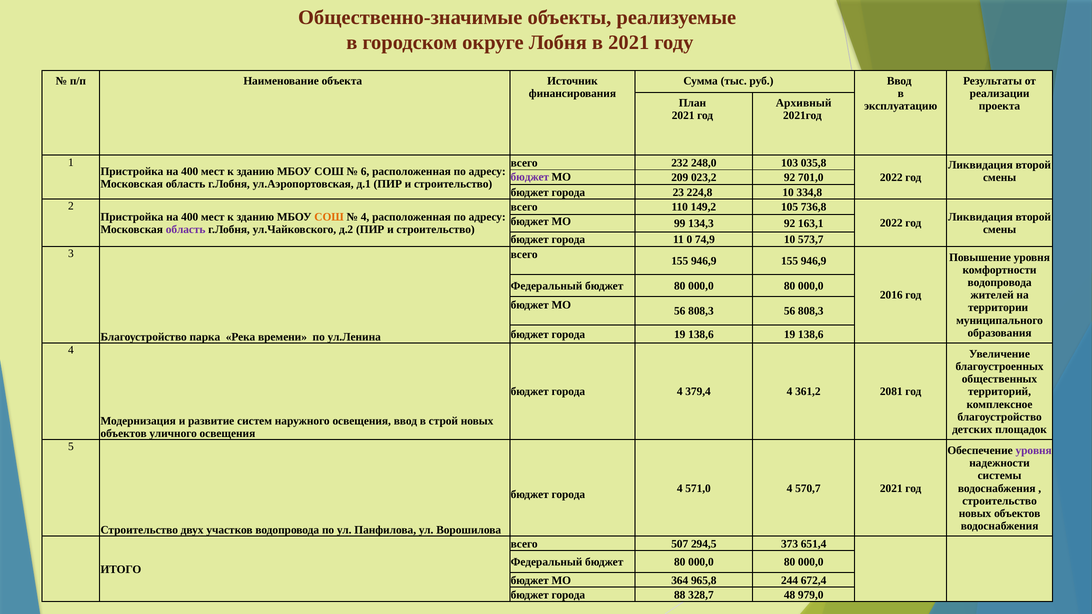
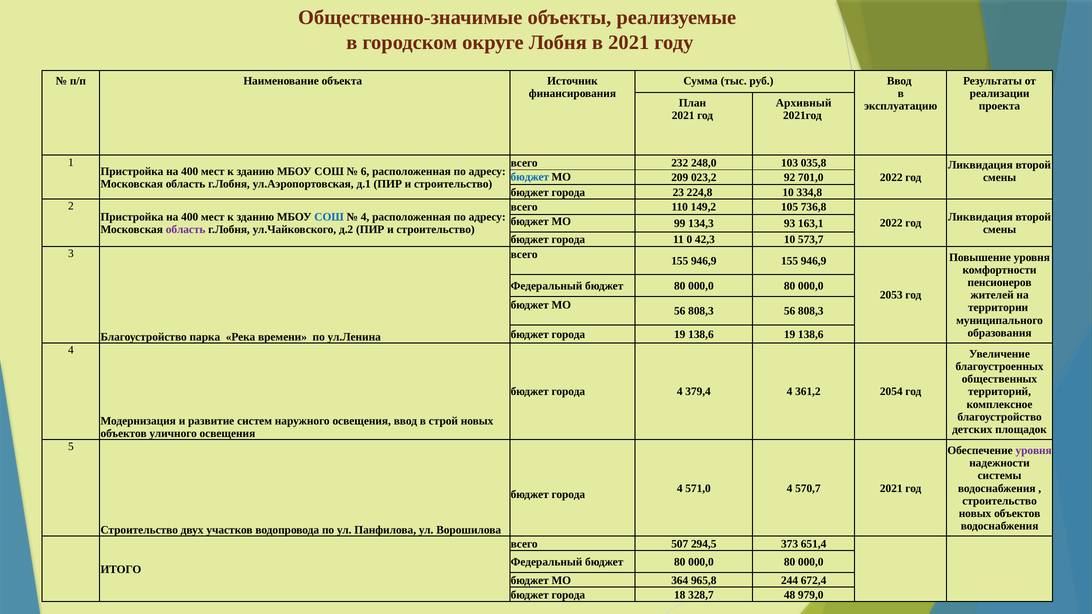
бюджет colour: purple -> blue (530, 177)
СОШ colour: orange -> blue (329, 217)
134,3 92: 92 -> 93 (790, 224)
74,9: 74,9 -> 42,3 (705, 240)
водопровода: водопровода -> пенсионеров (1000, 283)
2016: 2016 -> 2053 (891, 295)
2081: 2081 -> 2054 (891, 392)
88: 88 -> 18 (680, 595)
